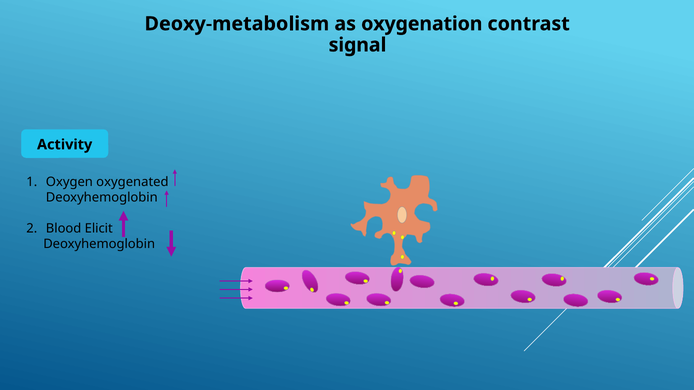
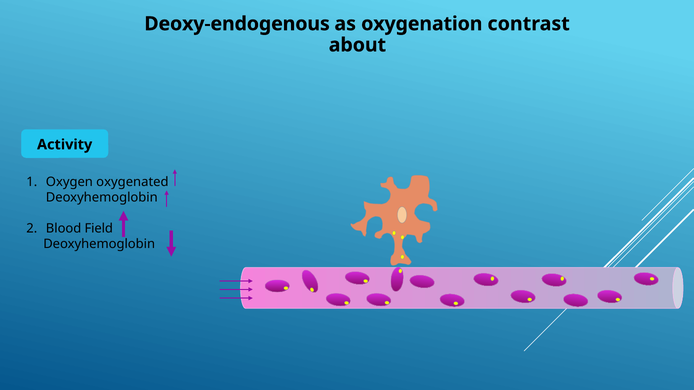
Deoxy-metabolism: Deoxy-metabolism -> Deoxy-endogenous (237, 24)
signal: signal -> about (357, 45)
Elicit: Elicit -> Field (99, 229)
